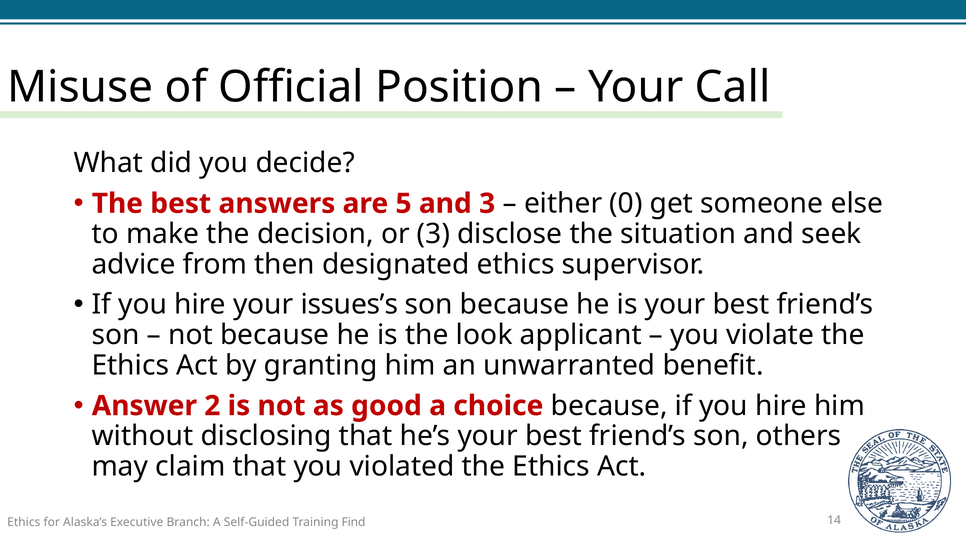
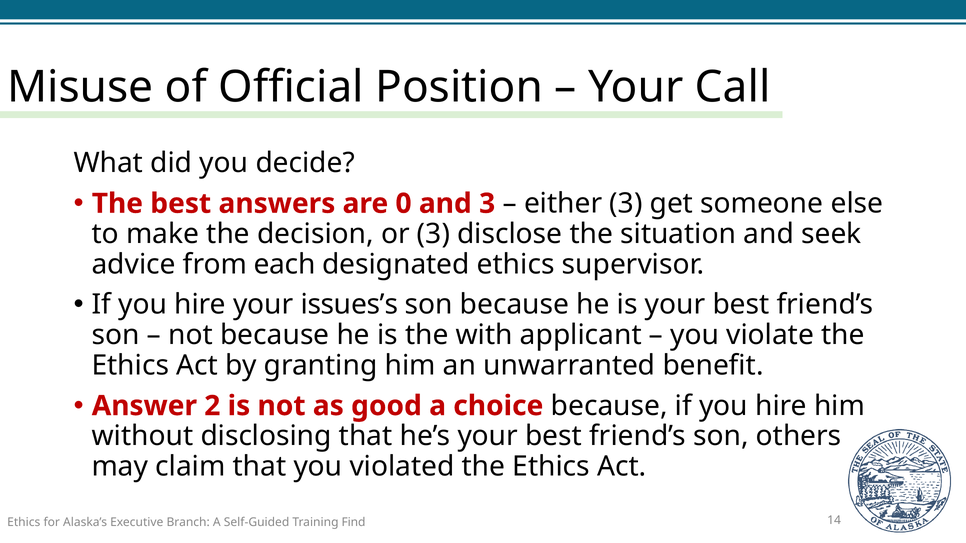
5: 5 -> 0 (404, 204)
either 0: 0 -> 3 (626, 204)
then: then -> each (285, 264)
look: look -> with (484, 335)
